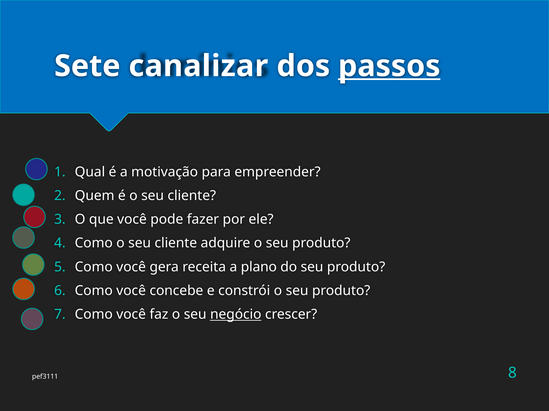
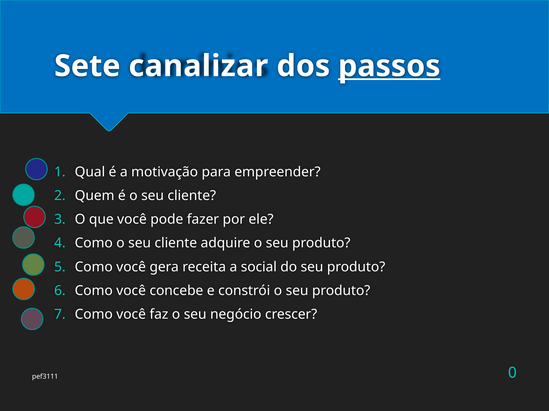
plano: plano -> social (259, 267)
negócio underline: present -> none (236, 315)
8: 8 -> 0 (513, 373)
